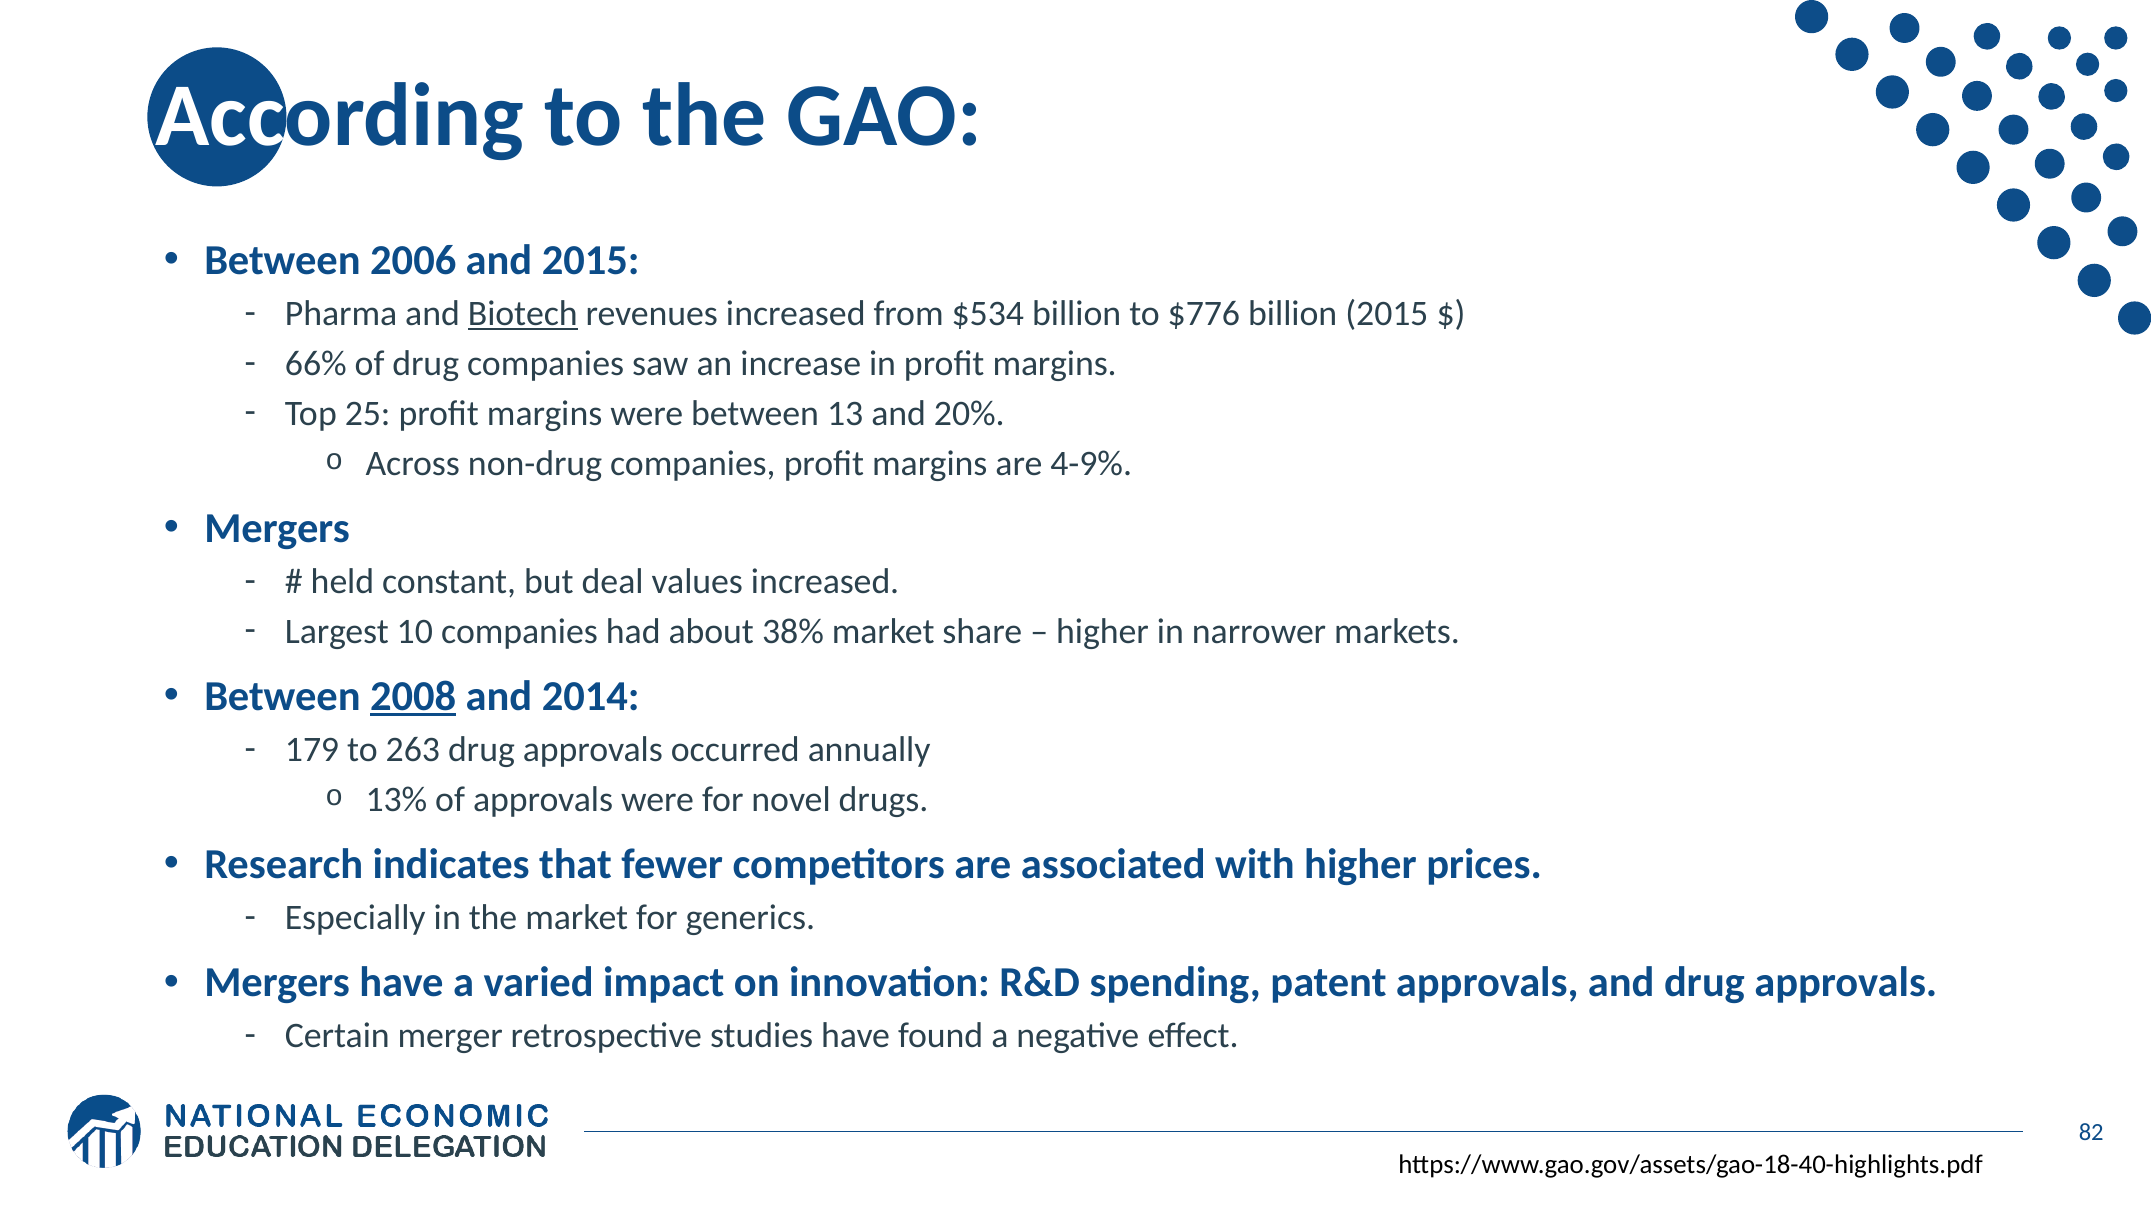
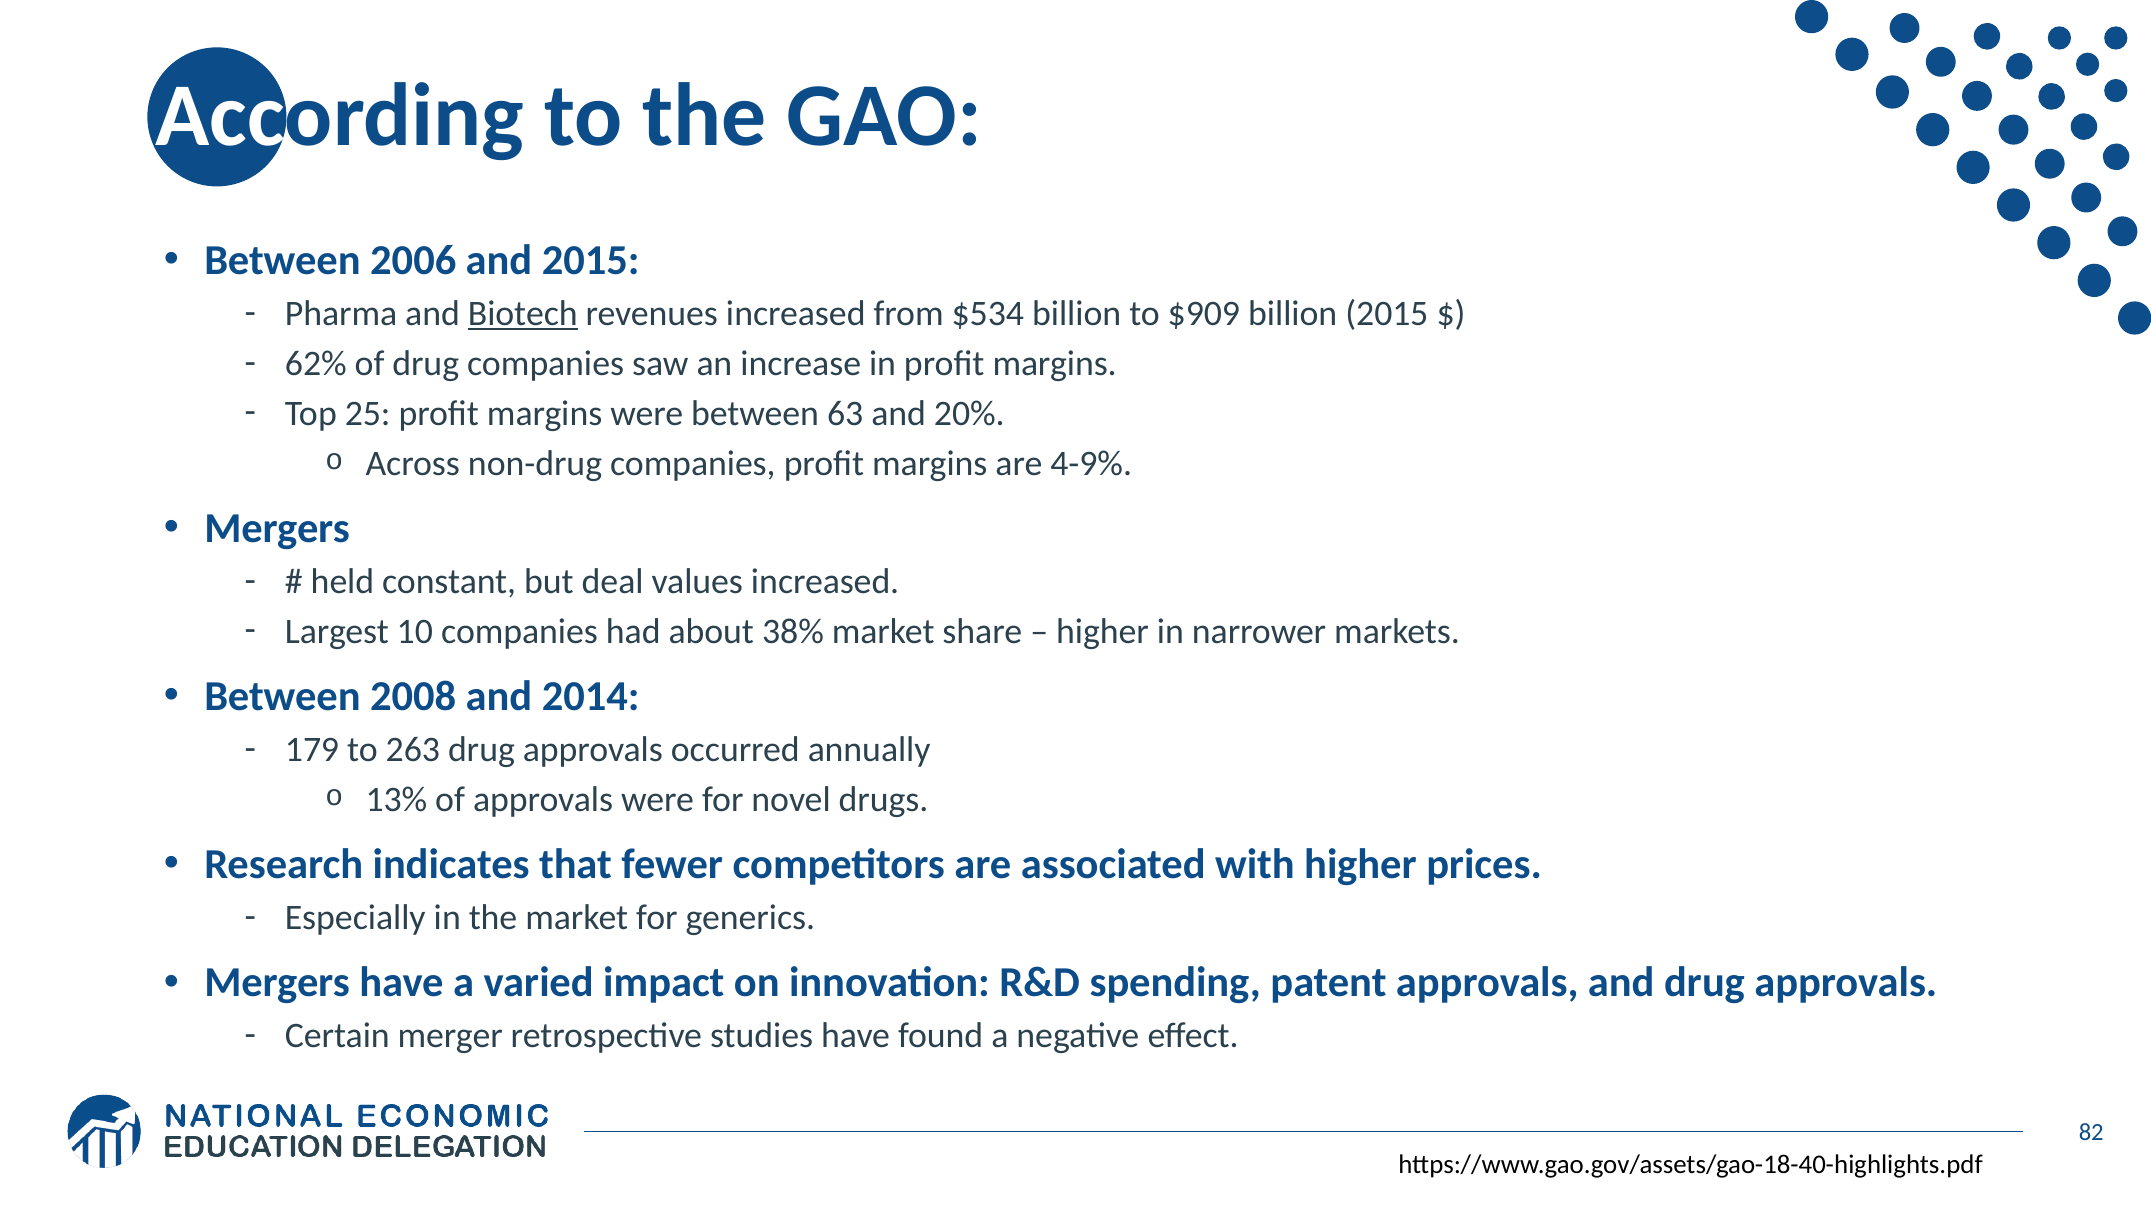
$776: $776 -> $909 (1204, 314)
66%: 66% -> 62% (316, 364)
13: 13 -> 63 (845, 413)
2008 underline: present -> none (413, 696)
